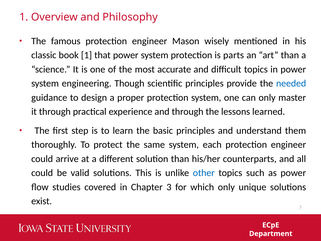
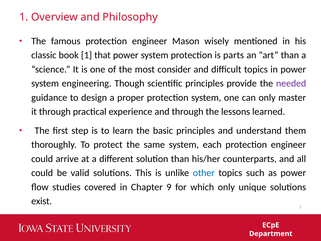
accurate: accurate -> consider (174, 69)
needed colour: blue -> purple (291, 83)
Chapter 3: 3 -> 9 (169, 187)
